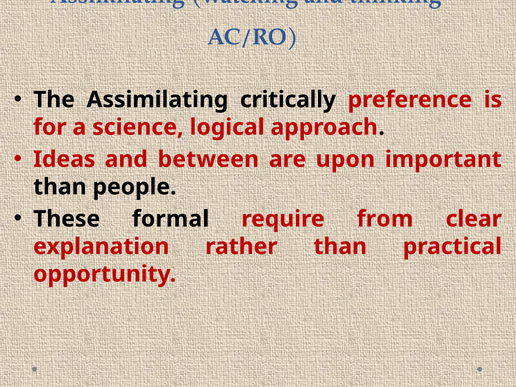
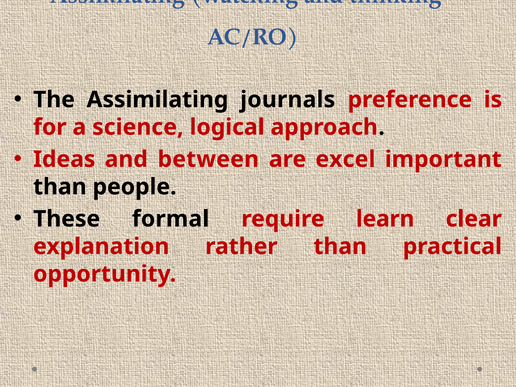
critically: critically -> journals (288, 100)
upon: upon -> excel (345, 159)
from: from -> learn (385, 219)
